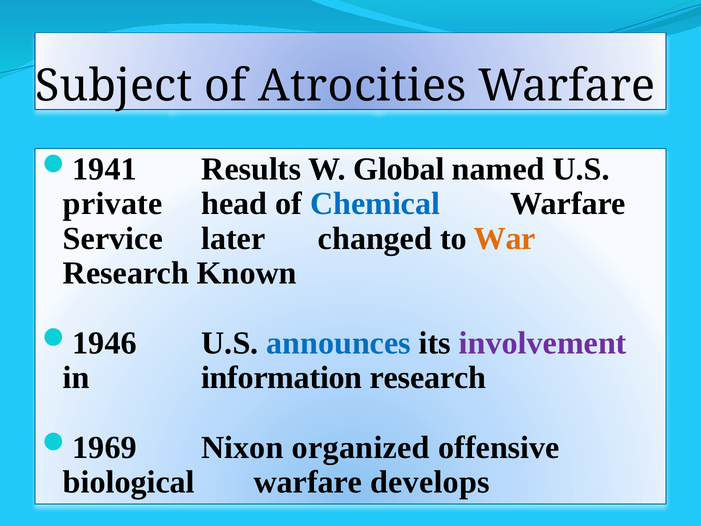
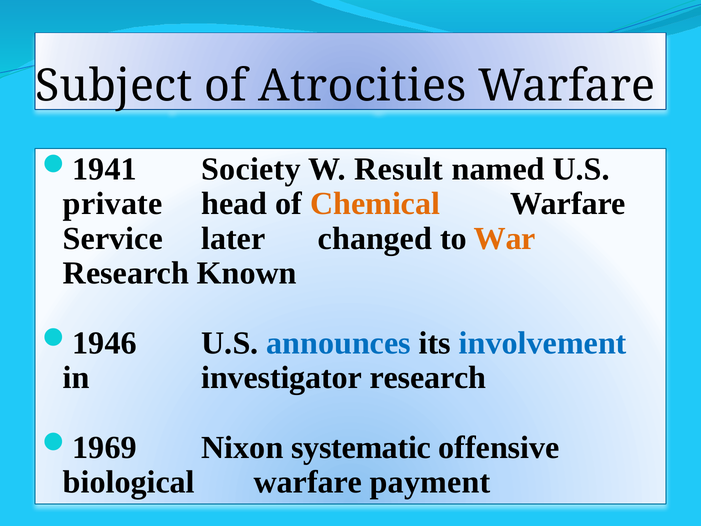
Results: Results -> Society (251, 169)
Global: Global -> Result (399, 169)
Chemical colour: blue -> orange (375, 204)
involvement colour: purple -> blue (543, 343)
information: information -> investigator (282, 377)
organized: organized -> systematic (361, 447)
develops: develops -> payment (430, 482)
